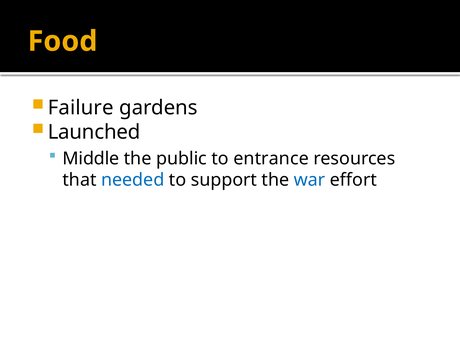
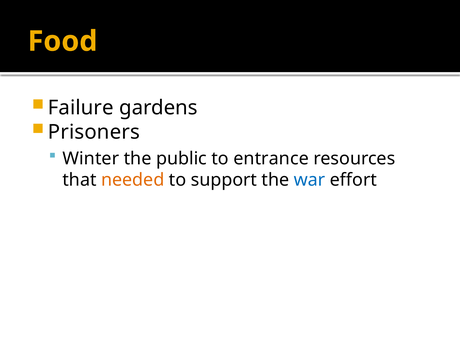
Launched: Launched -> Prisoners (94, 132)
Middle: Middle -> Winter (91, 159)
needed colour: blue -> orange (133, 180)
